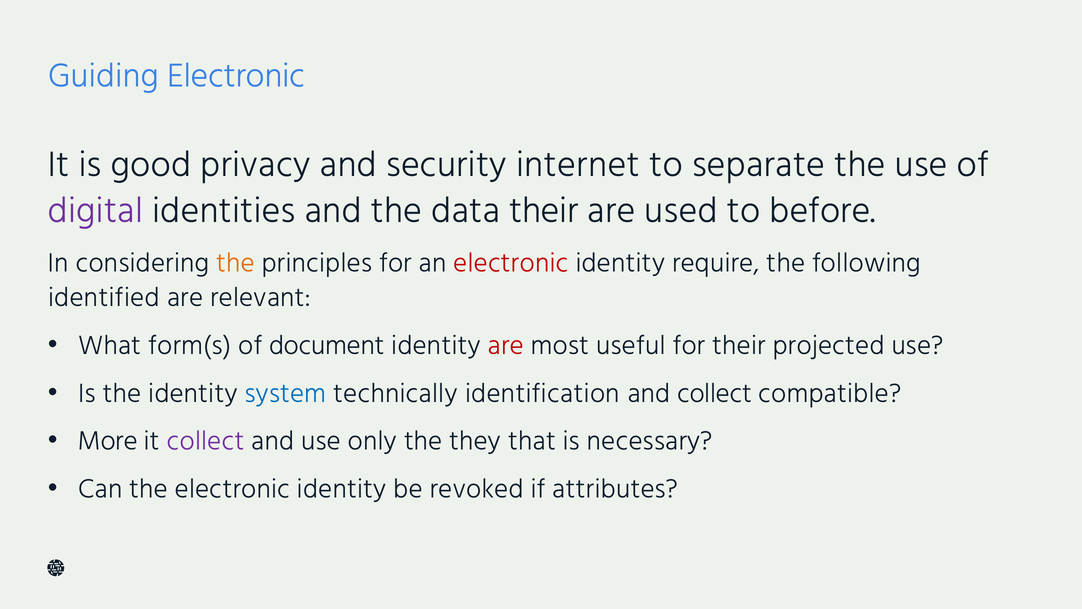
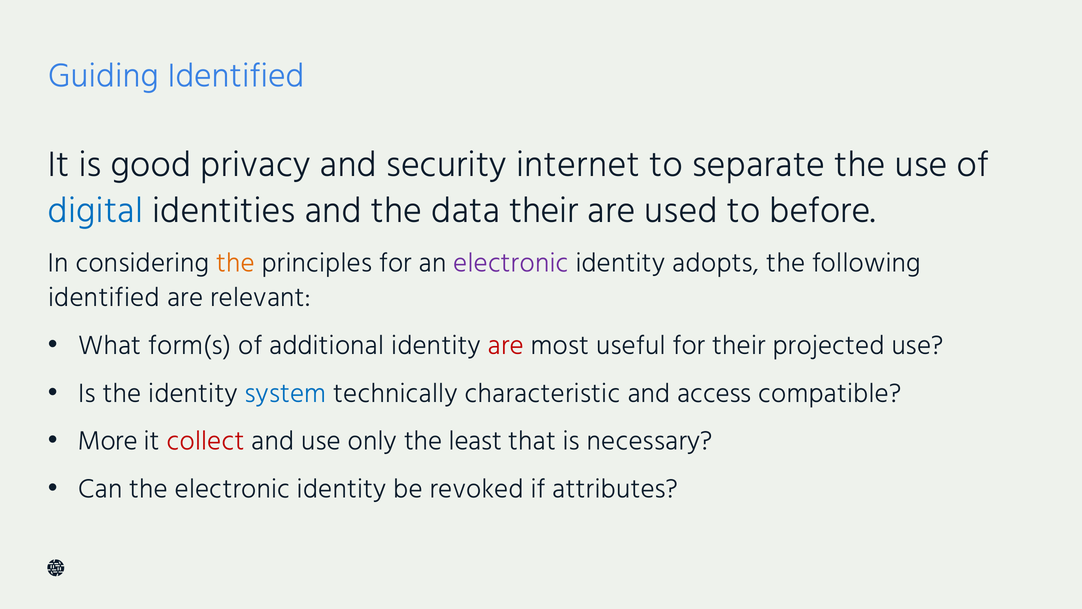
Guiding Electronic: Electronic -> Identified (236, 75)
digital colour: purple -> blue (95, 210)
electronic colour: red -> purple (511, 263)
require: require -> adopts (716, 263)
document: document -> additional (327, 345)
identification: identification -> characteristic (542, 393)
and collect: collect -> access (714, 393)
collect colour: purple -> red (206, 441)
they: they -> least (475, 441)
